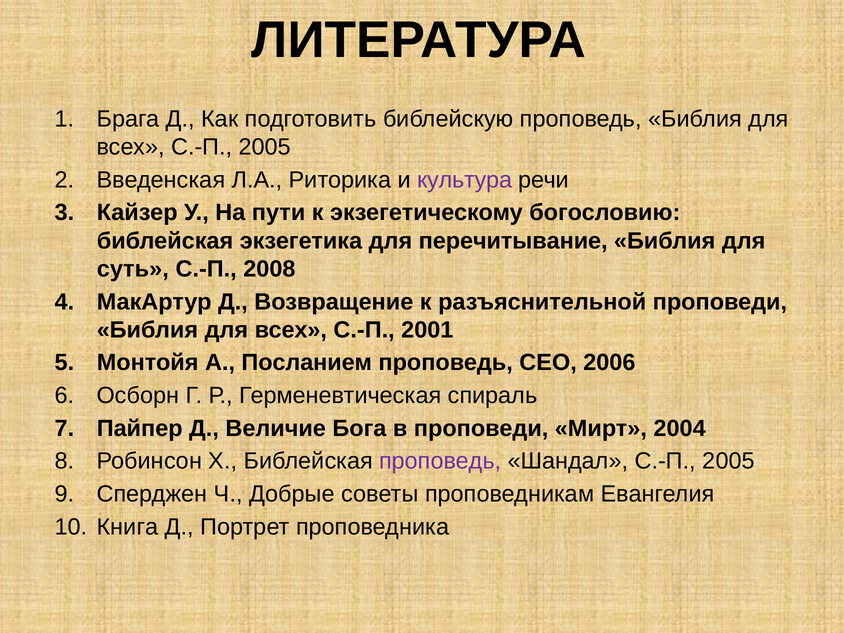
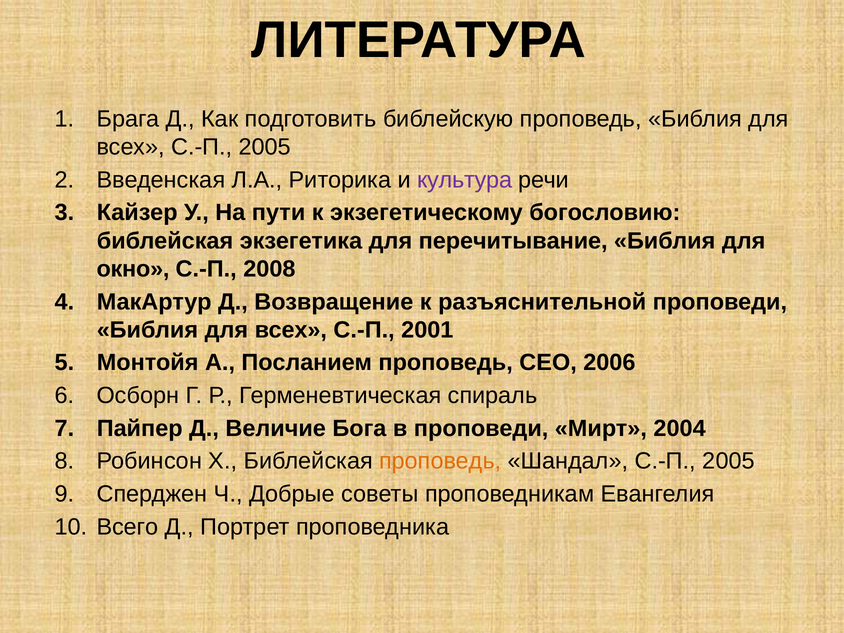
суть: суть -> окно (133, 269)
проповедь colour: purple -> orange (440, 461)
Книга: Книга -> Всего (128, 527)
